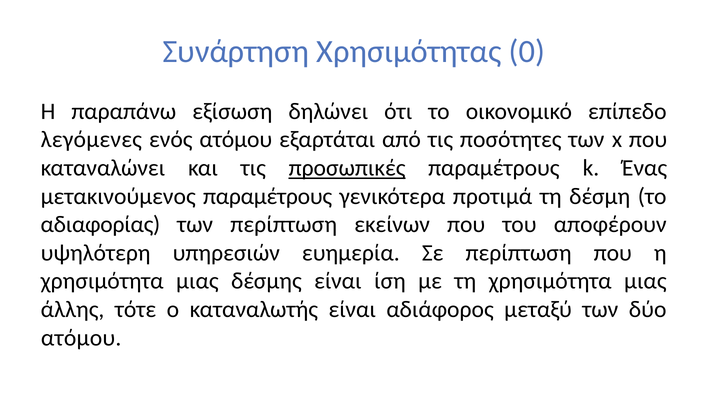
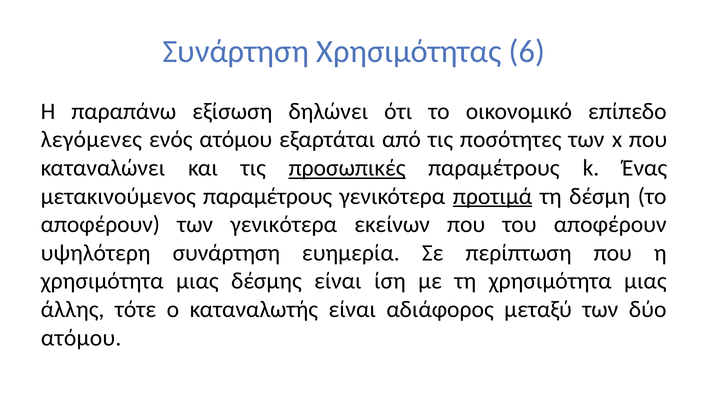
0: 0 -> 6 (527, 51)
προτιμά underline: none -> present (493, 196)
αδιαφορίας: αδιαφορίας -> αποφέρουν (100, 225)
των περίπτωση: περίπτωση -> γενικότερα (284, 225)
υψηλότερη υπηρεσιών: υπηρεσιών -> συνάρτηση (226, 253)
